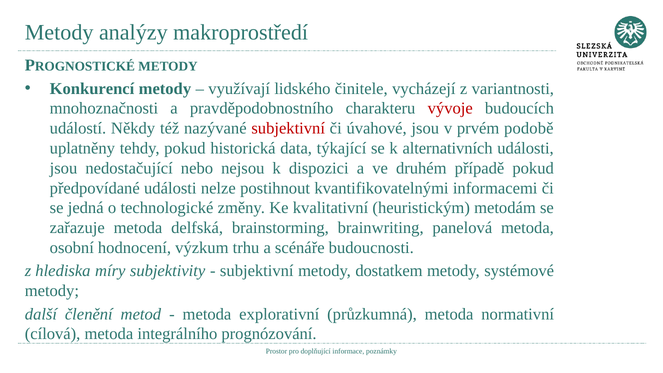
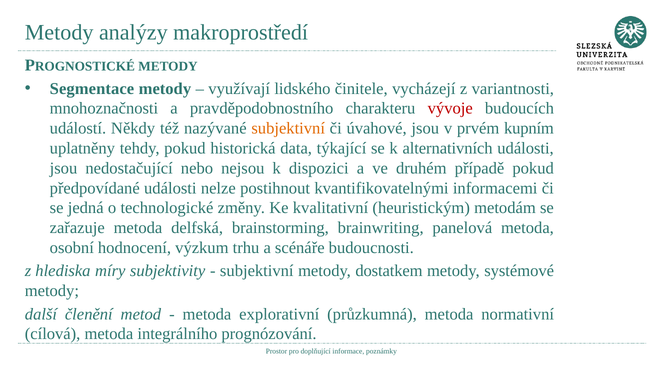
Konkurencí: Konkurencí -> Segmentace (92, 89)
subjektivní colour: red -> orange (288, 128)
podobě: podobě -> kupním (529, 128)
